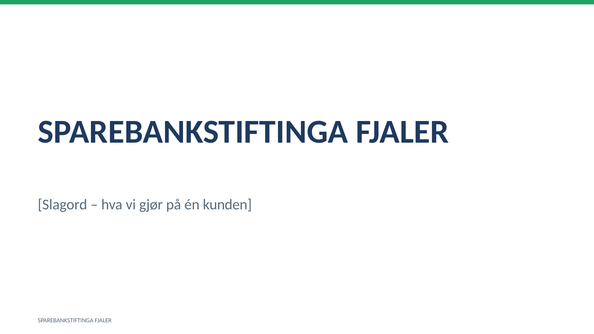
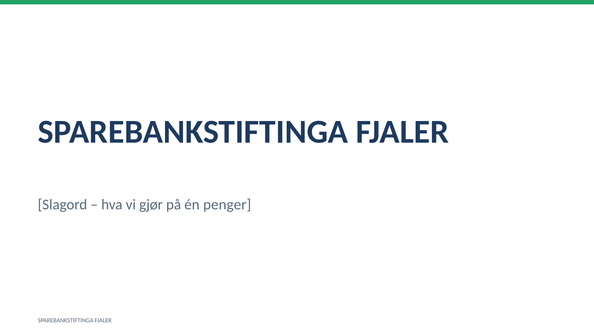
kunden: kunden -> penger (227, 205)
